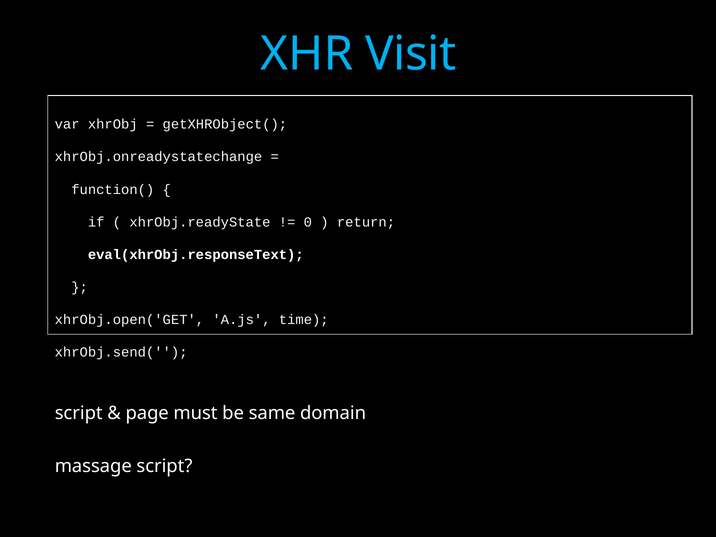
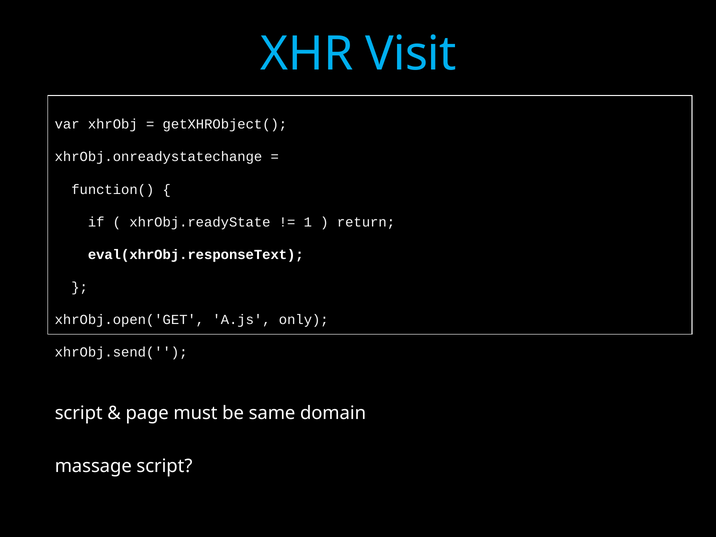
0: 0 -> 1 (308, 222)
time: time -> only (304, 320)
